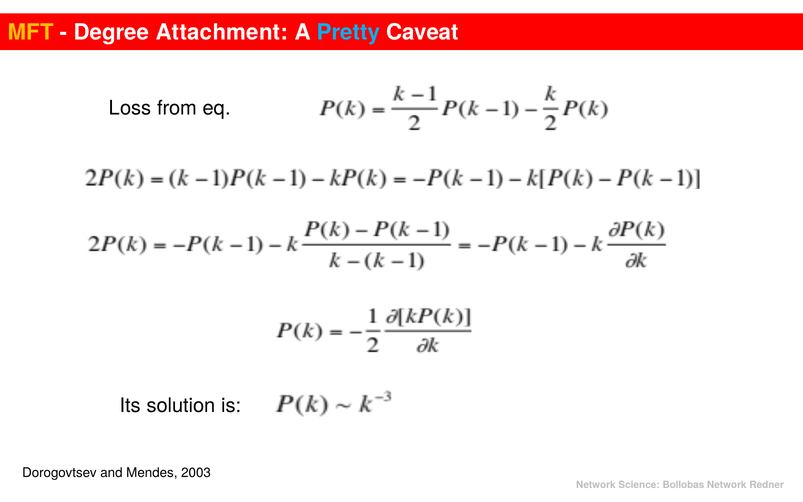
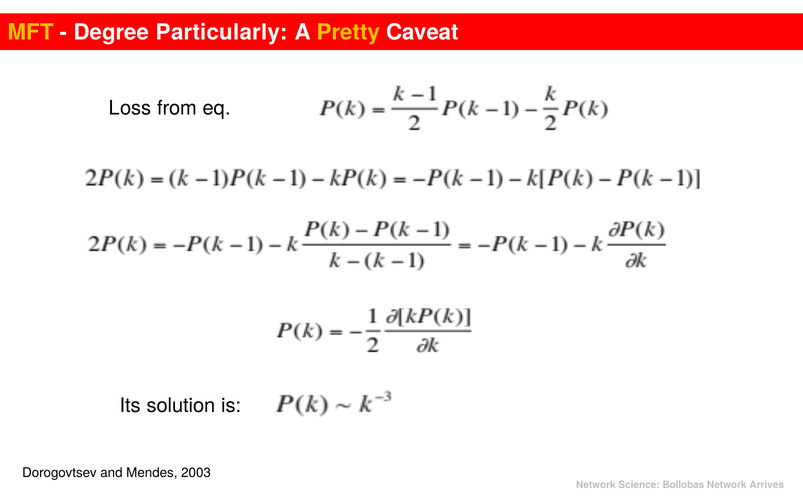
Attachment: Attachment -> Particularly (222, 32)
Pretty colour: light blue -> yellow (348, 32)
Redner: Redner -> Arrives (767, 485)
